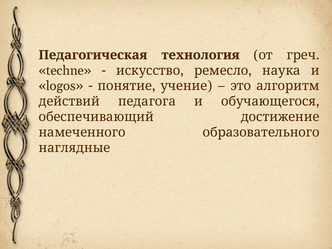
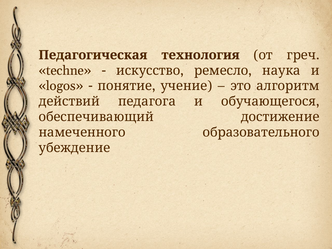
наглядные: наглядные -> убеждение (74, 148)
